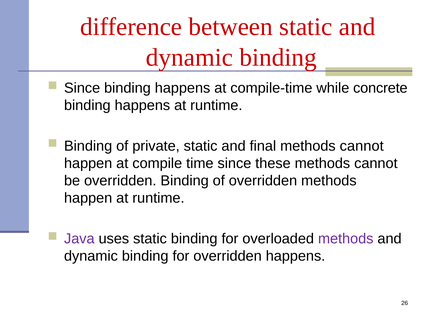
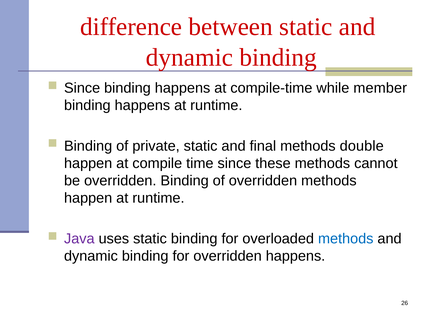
concrete: concrete -> member (380, 88)
final methods cannot: cannot -> double (362, 146)
methods colour: purple -> blue (346, 238)
